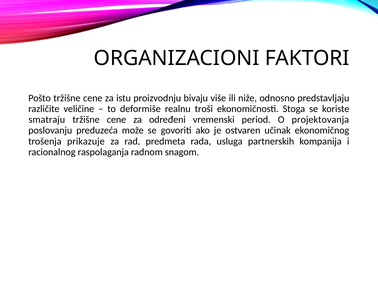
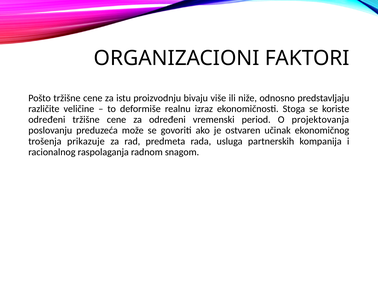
troši: troši -> izraz (204, 109)
smatraju: smatraju -> određeni (47, 119)
